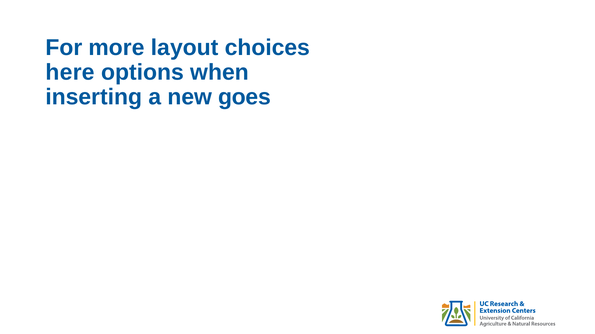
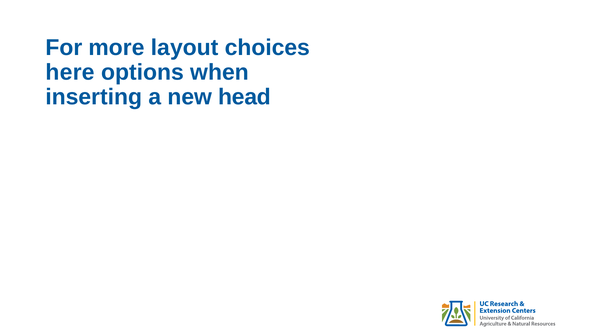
goes: goes -> head (245, 97)
